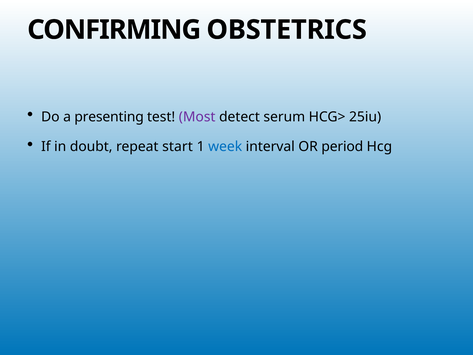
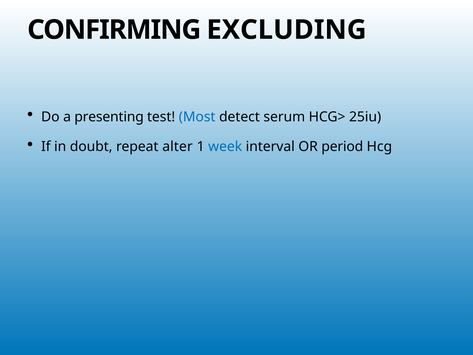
OBSTETRICS: OBSTETRICS -> EXCLUDING (287, 30)
Most colour: purple -> blue (197, 117)
start: start -> alter (178, 147)
